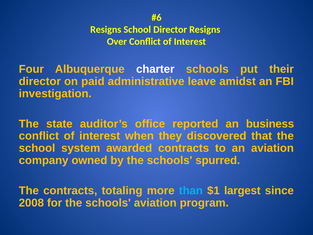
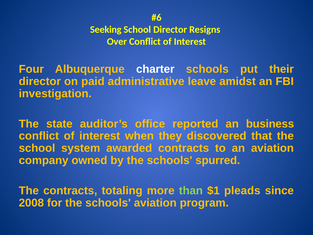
Resigns: Resigns -> Seeking (106, 30)
than colour: light blue -> light green (191, 190)
largest: largest -> pleads (242, 190)
